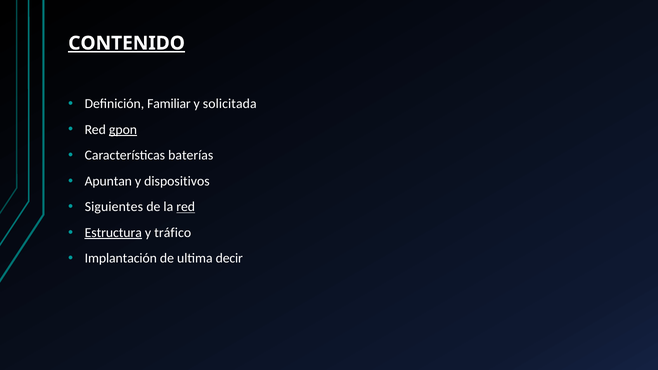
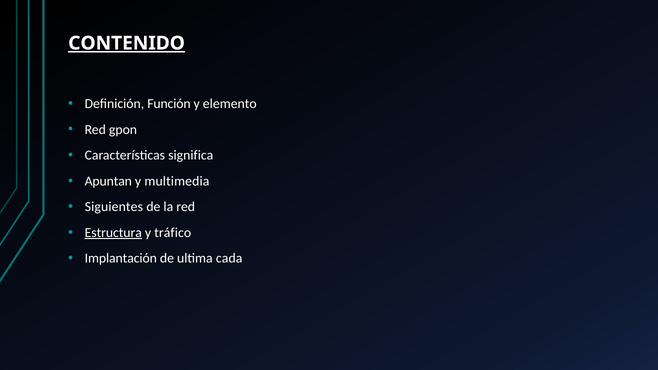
Familiar: Familiar -> Función (169, 104)
solicitada: solicitada -> elemento (230, 104)
gpon underline: present -> none (123, 130)
baterías: baterías -> significa (191, 155)
dispositivos: dispositivos -> multimedia (177, 181)
red underline: present -> none (186, 207)
decir: decir -> cada (229, 258)
